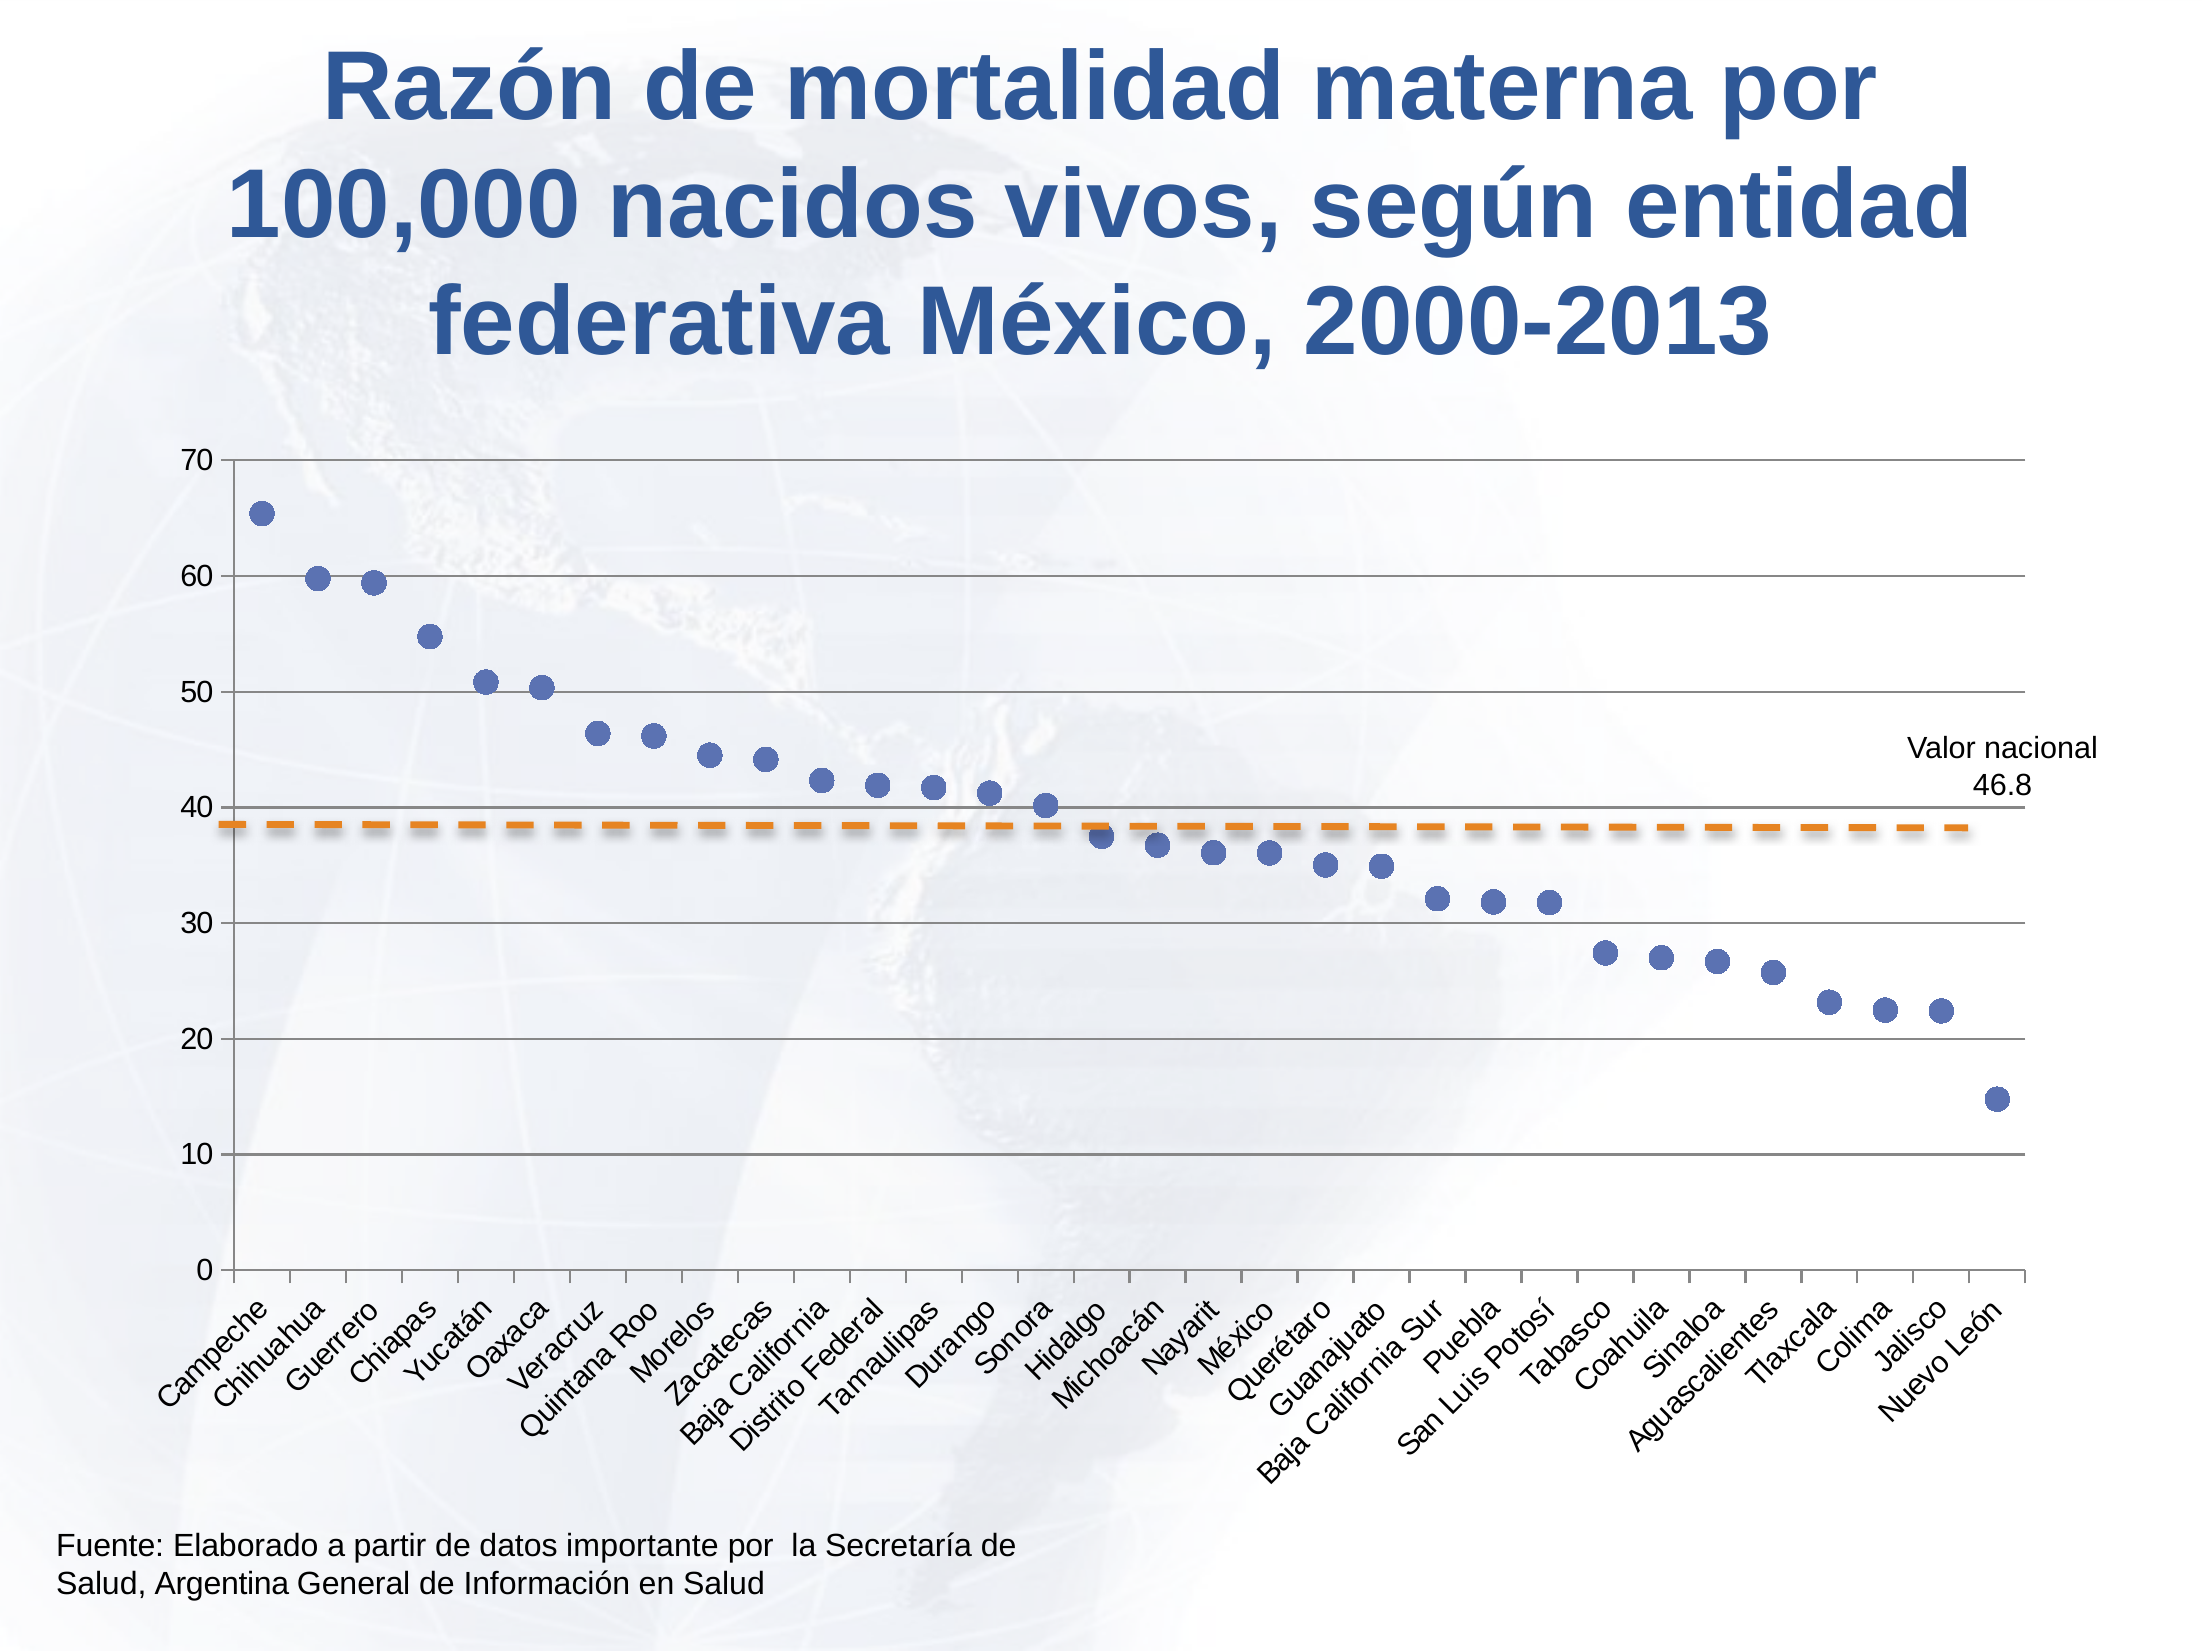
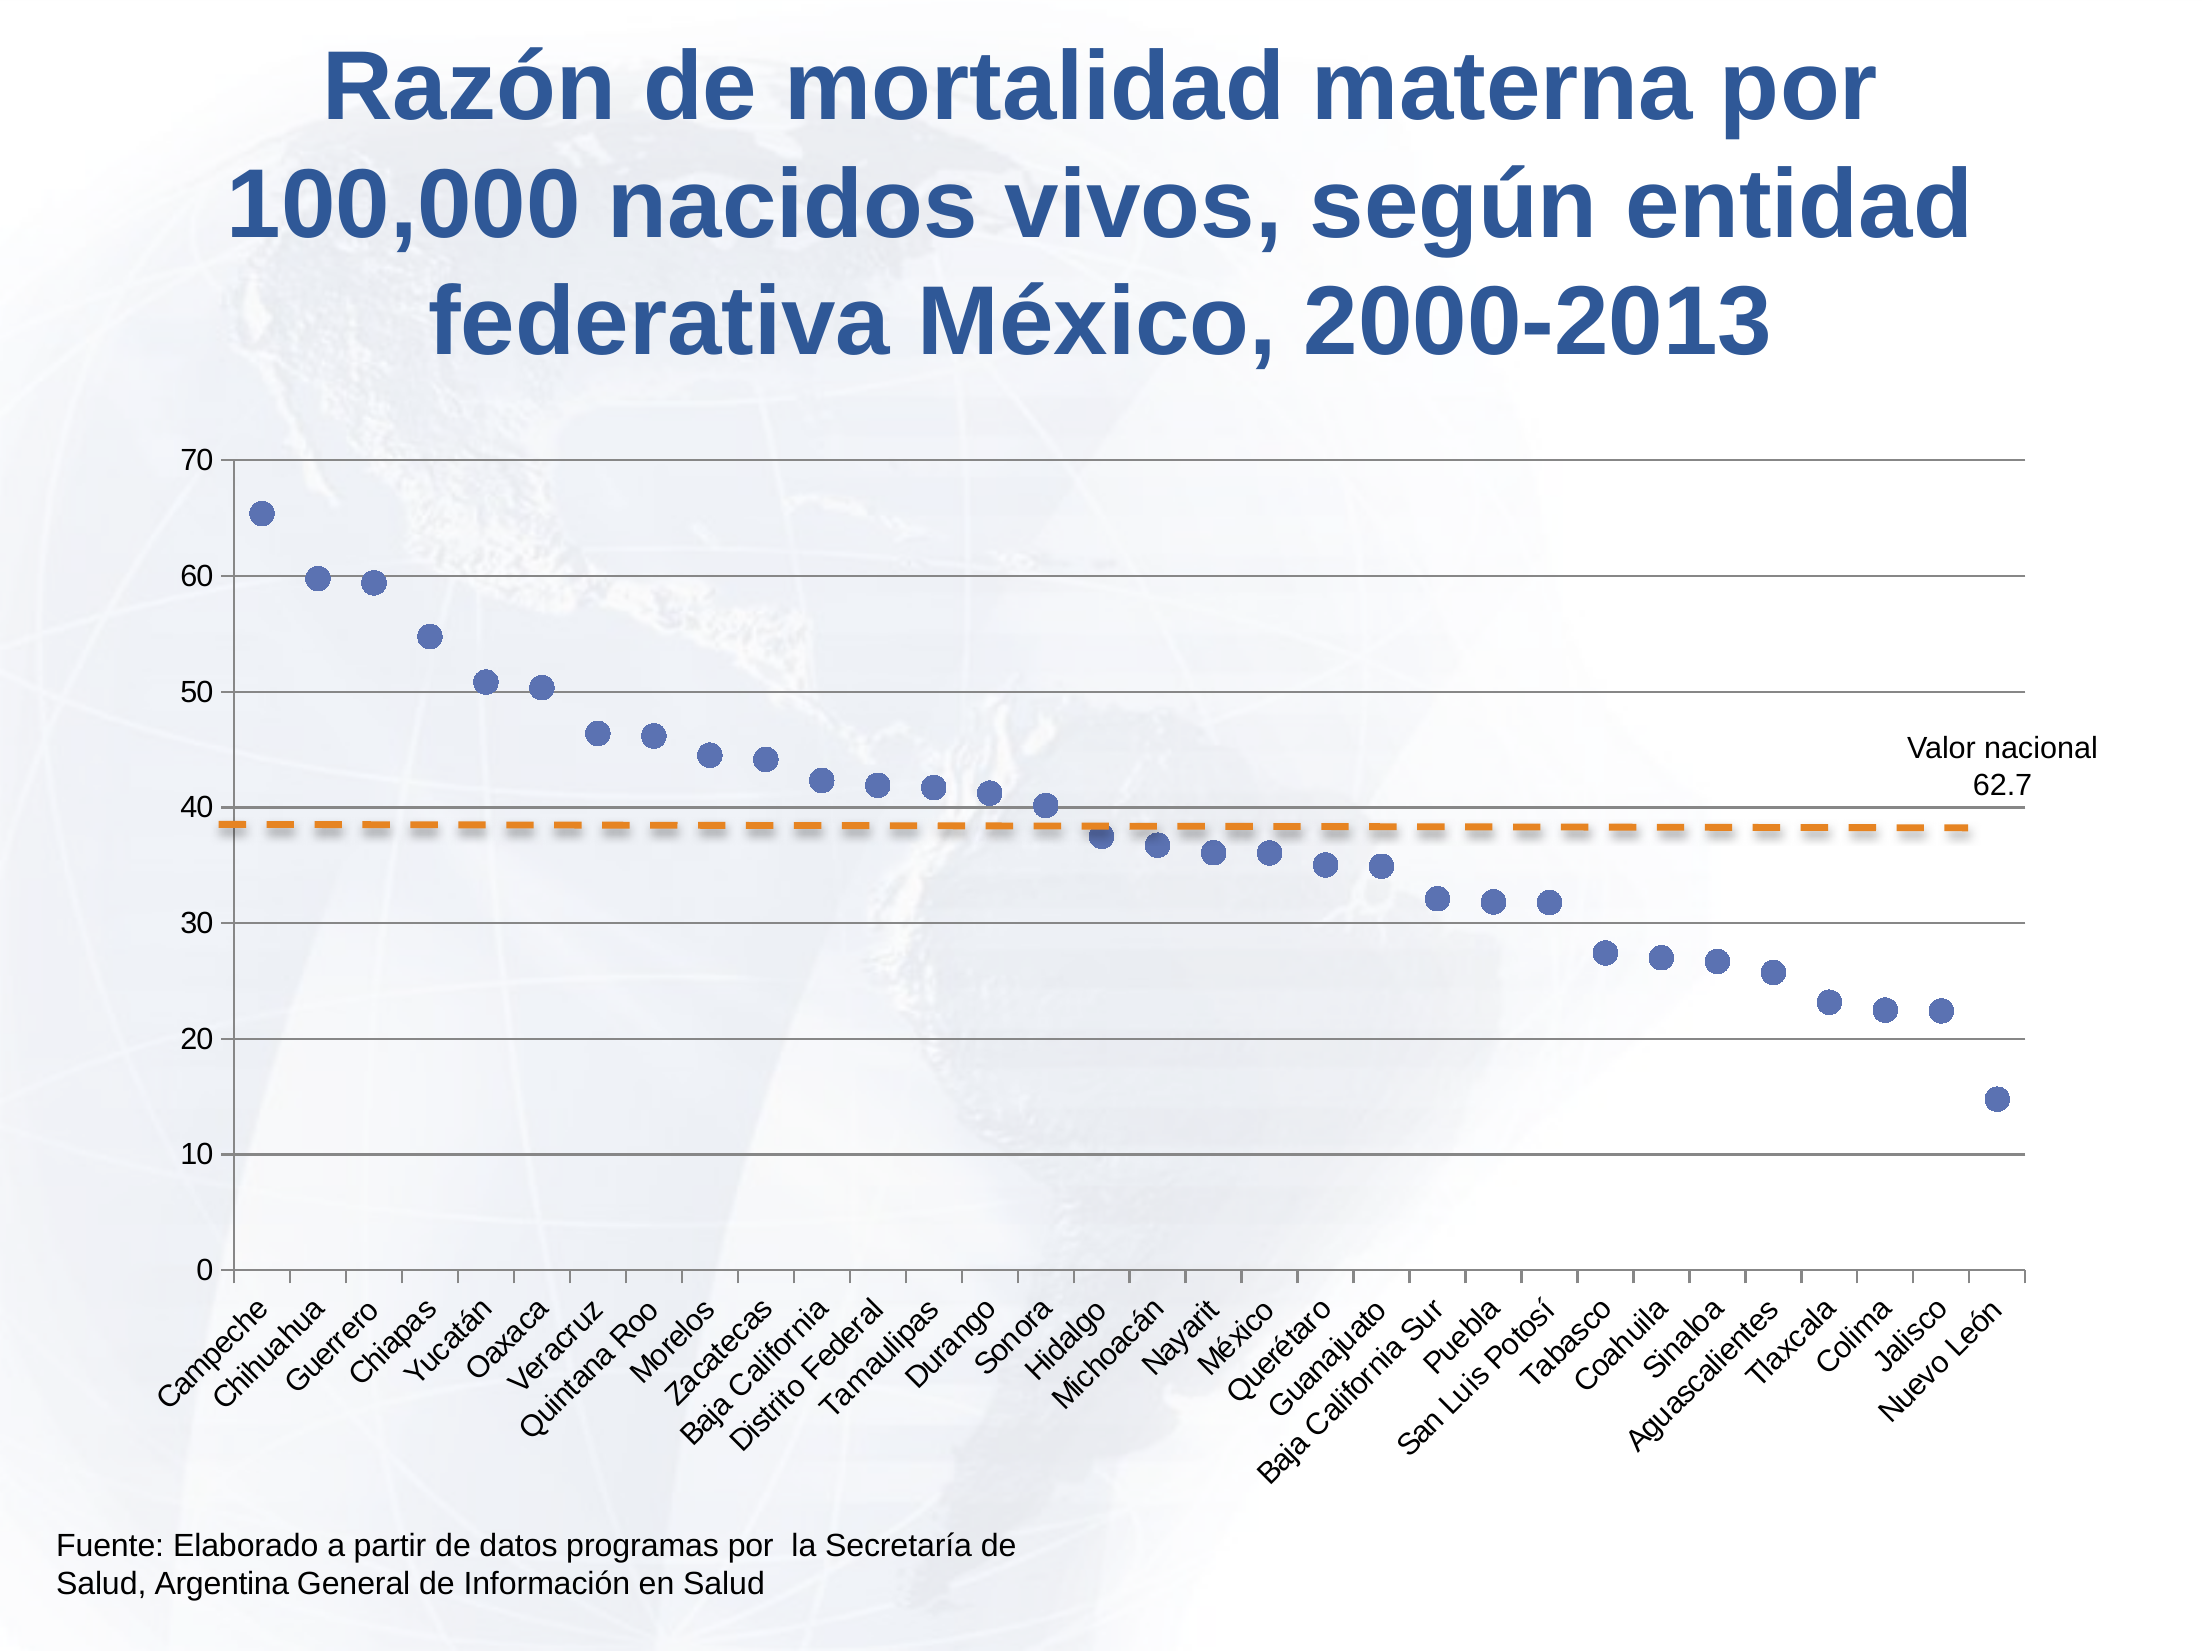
46.8: 46.8 -> 62.7 (2003, 786)
importante: importante -> programas (643, 1546)
